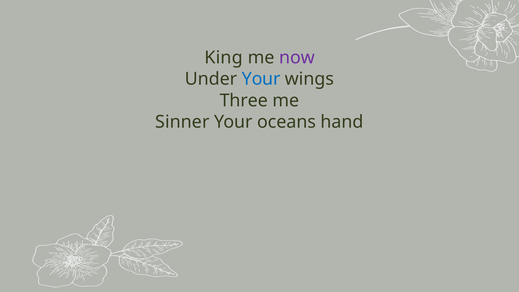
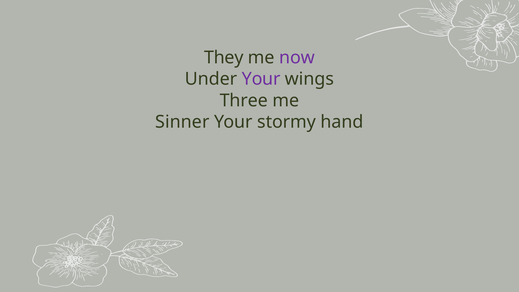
King: King -> They (224, 58)
Your colour: blue -> purple (261, 79)
oceans: oceans -> stormy (287, 122)
